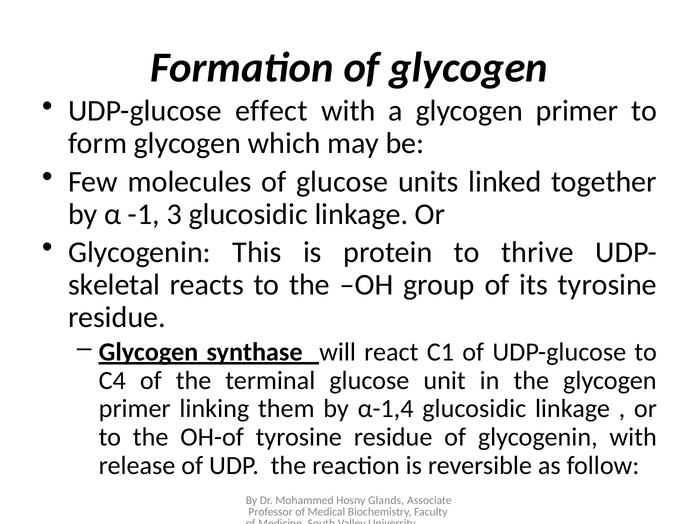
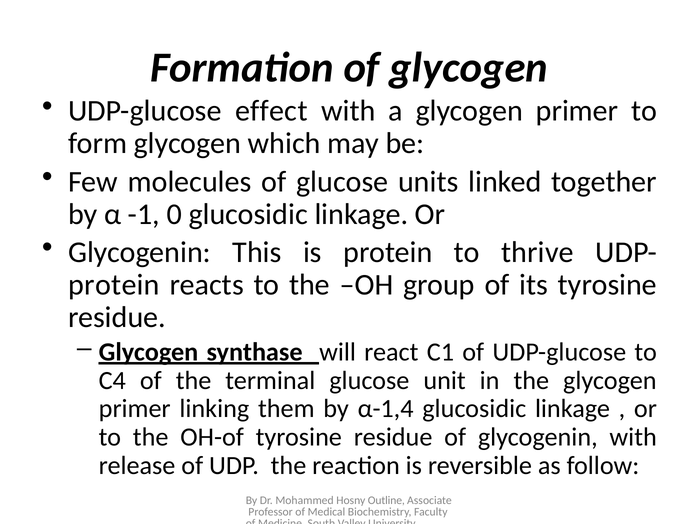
3: 3 -> 0 (174, 214)
skeletal: skeletal -> protein (114, 285)
Glands: Glands -> Outline (386, 501)
